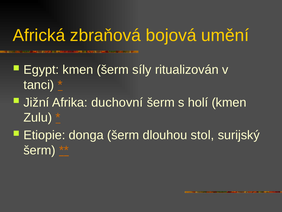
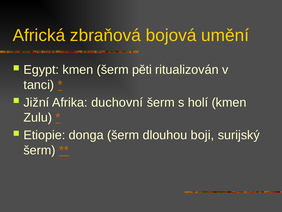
síly: síly -> pěti (142, 70)
stol: stol -> boji (203, 135)
